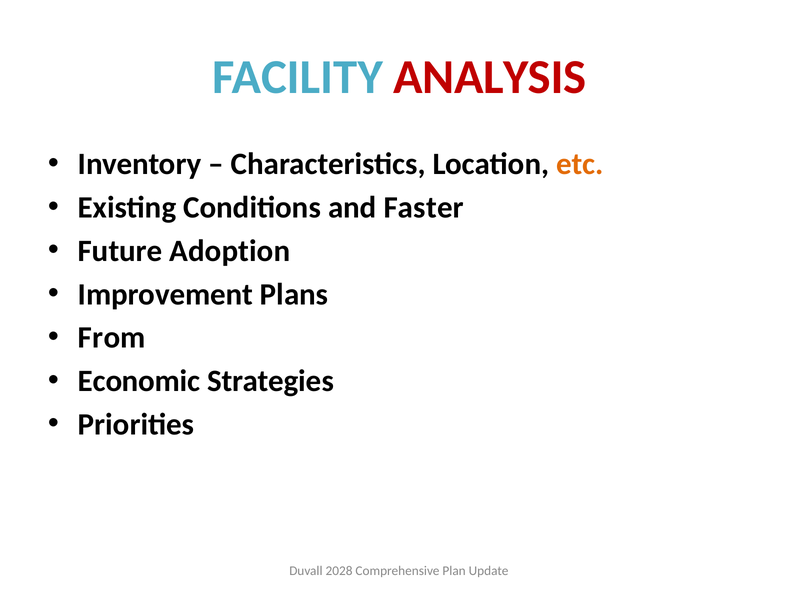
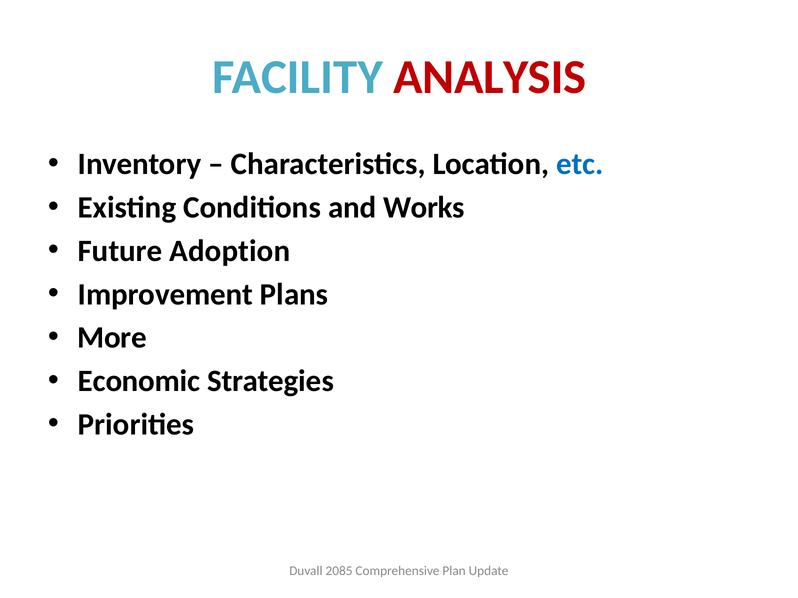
etc colour: orange -> blue (580, 164)
Faster: Faster -> Works (424, 208)
From: From -> More (112, 338)
2028: 2028 -> 2085 (339, 571)
